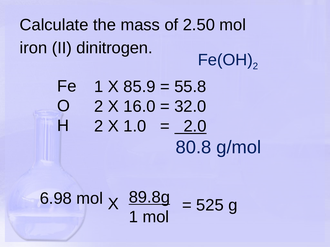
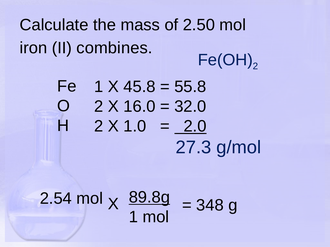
dinitrogen: dinitrogen -> combines (114, 48)
85.9: 85.9 -> 45.8 (140, 87)
80.8: 80.8 -> 27.3 (194, 148)
6.98: 6.98 -> 2.54 (56, 199)
525: 525 -> 348 (210, 206)
